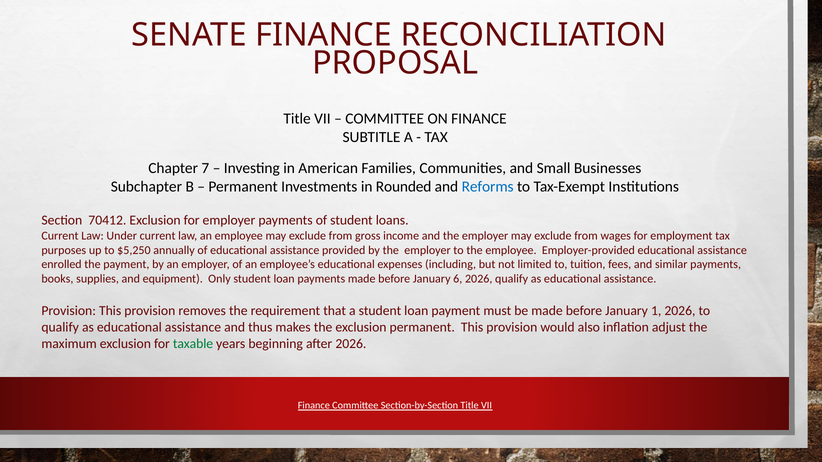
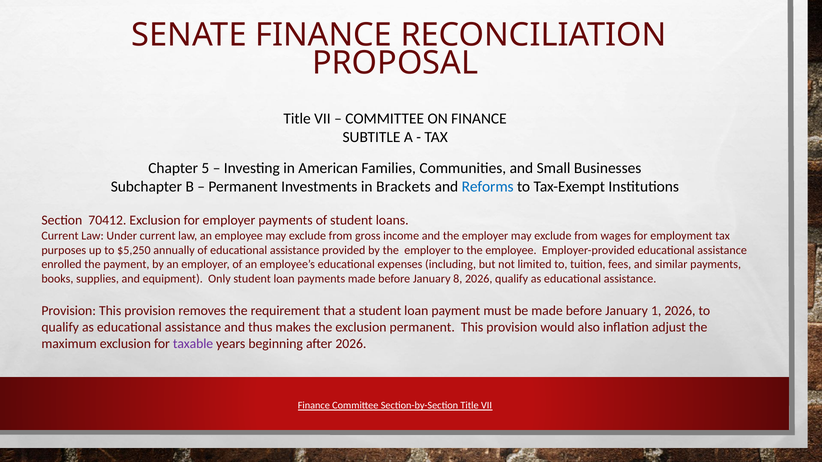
7: 7 -> 5 (205, 168)
Rounded: Rounded -> Brackets (404, 187)
6: 6 -> 8 (458, 279)
taxable colour: green -> purple (193, 344)
